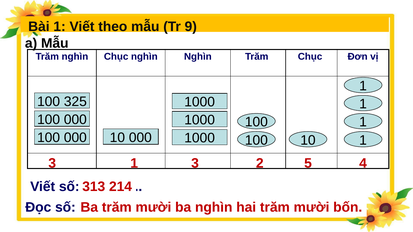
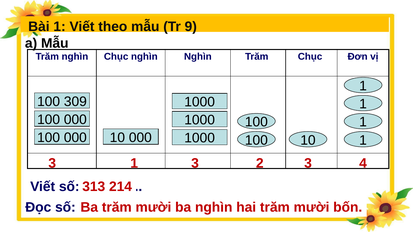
325: 325 -> 309 (75, 102)
2 5: 5 -> 3 (308, 164)
